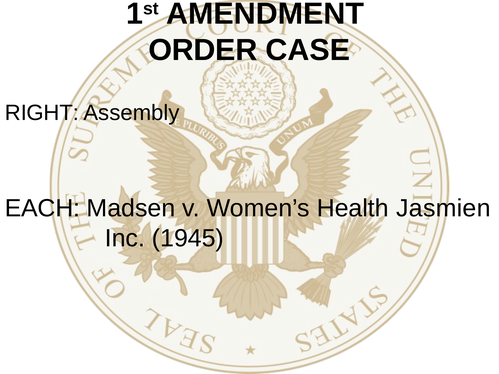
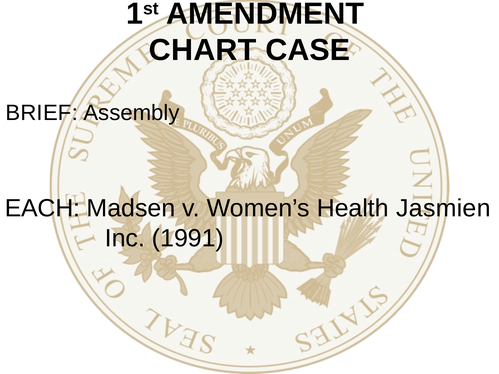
ORDER: ORDER -> CHART (203, 50)
RIGHT: RIGHT -> BRIEF (42, 113)
1945: 1945 -> 1991 (188, 239)
